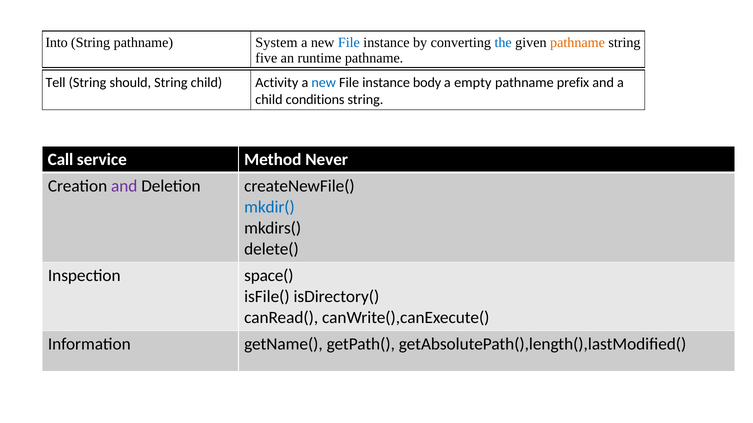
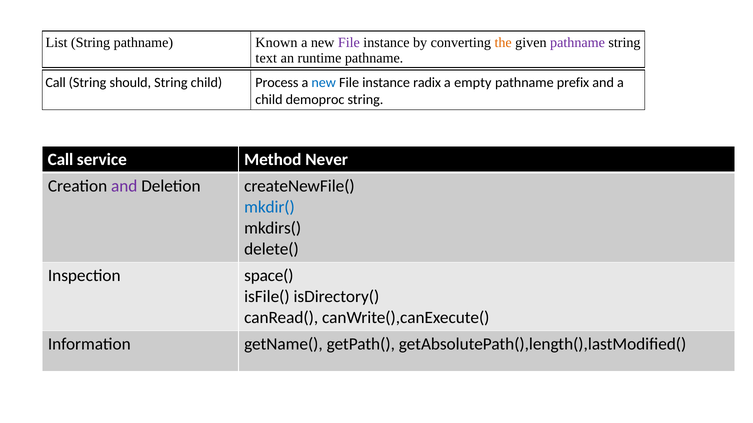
Into: Into -> List (56, 43)
System: System -> Known (276, 43)
File colour: blue -> purple (349, 43)
the colour: blue -> orange (503, 43)
pathname colour: orange -> purple (578, 43)
five: five -> text (266, 58)
Tell: Tell -> Call (56, 83)
Activity: Activity -> Process (277, 83)
body: body -> radix (427, 83)
conditions: conditions -> demoproc (315, 100)
